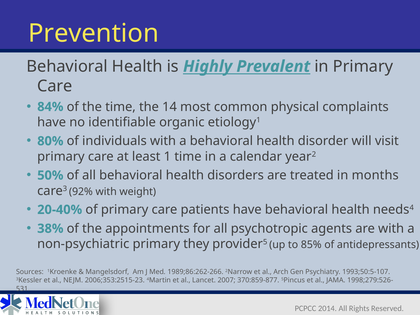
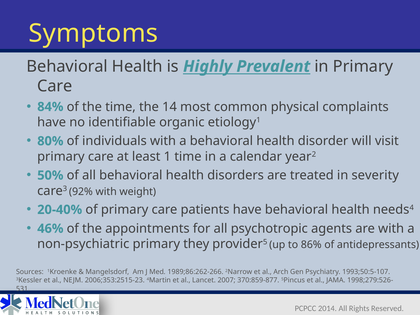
Prevention: Prevention -> Symptoms (93, 33)
months: months -> severity (375, 175)
38%: 38% -> 46% (50, 229)
85%: 85% -> 86% (311, 245)
